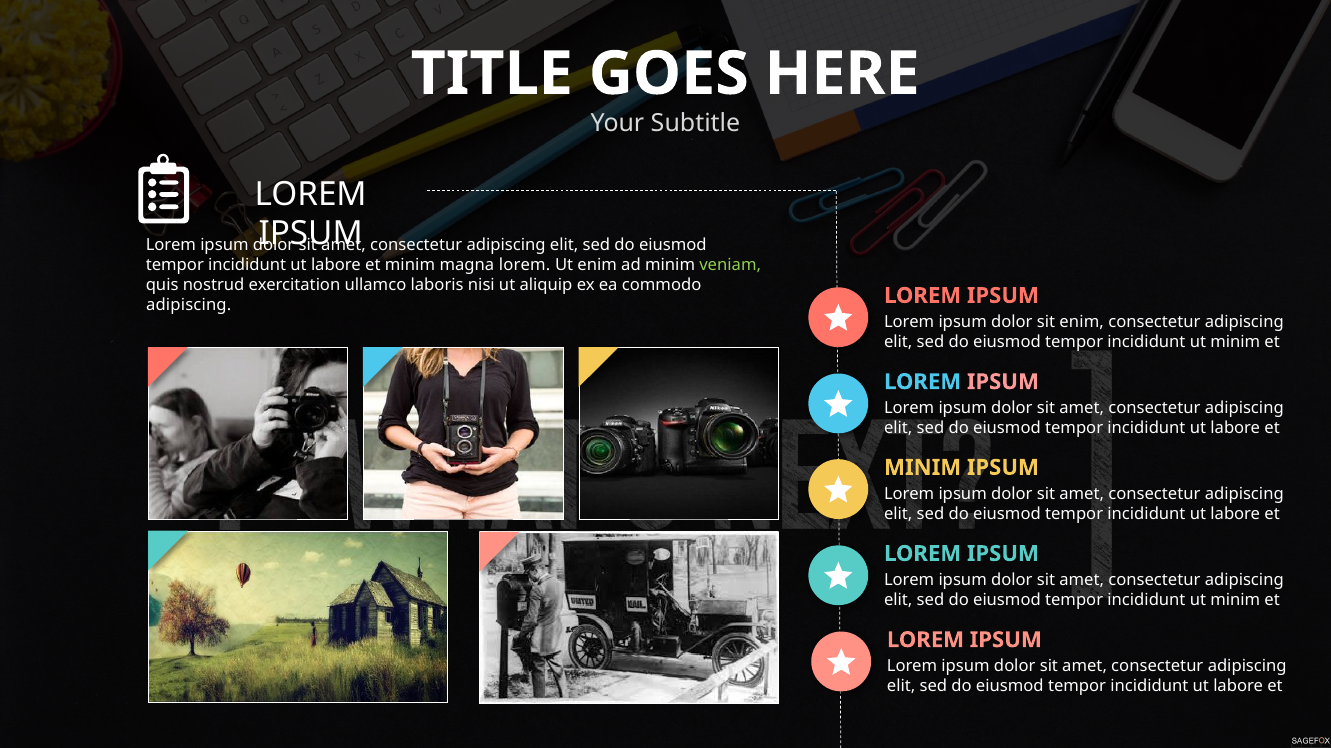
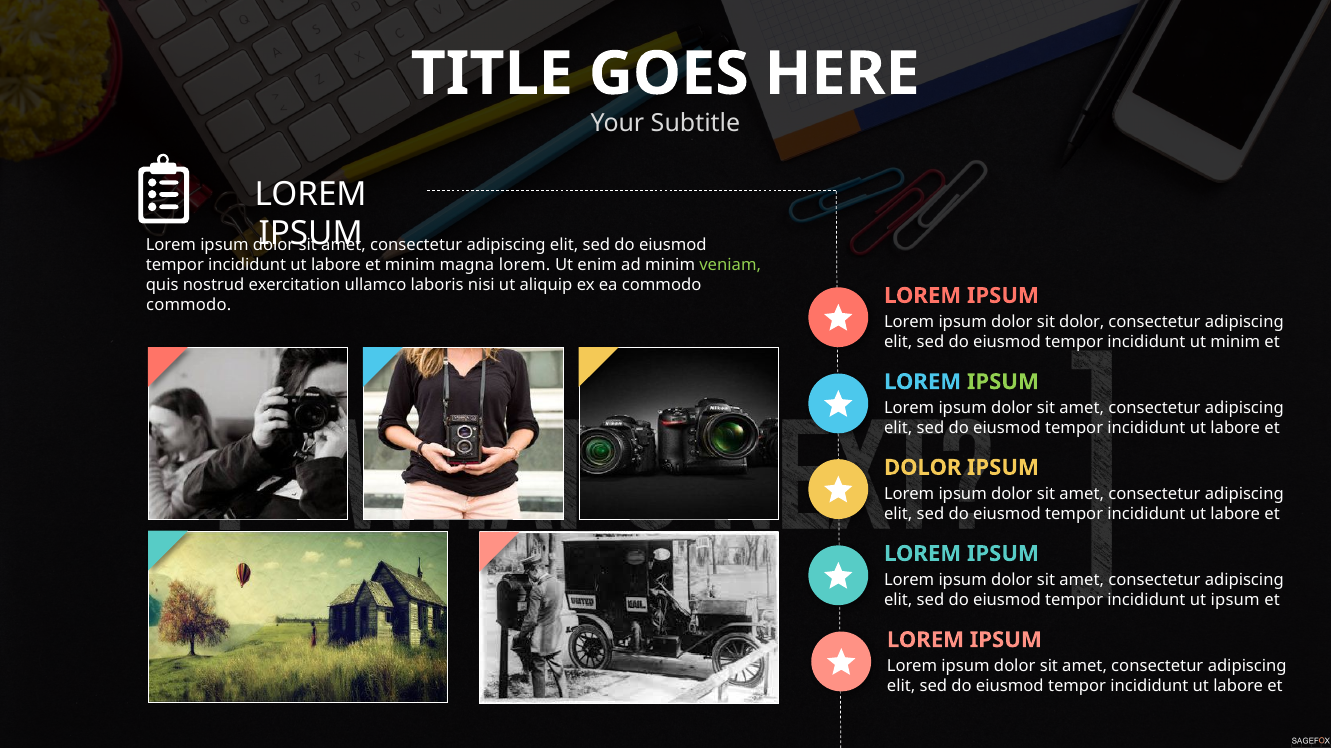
adipiscing: adipiscing -> commodo (189, 305)
sit enim: enim -> dolor (1082, 322)
IPSUM colour: pink -> light green (1003, 382)
MINIM: MINIM -> DOLOR (923, 468)
minim: minim -> ipsum (1235, 600)
